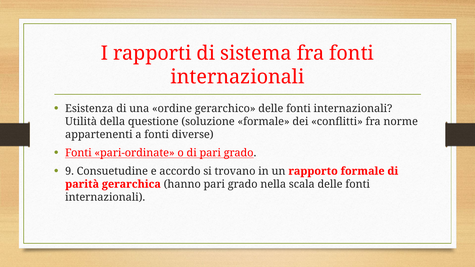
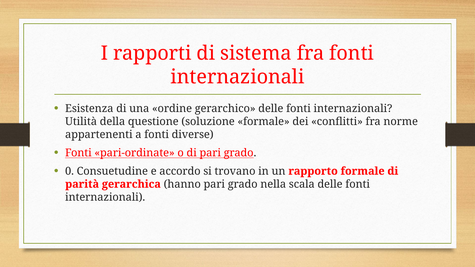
9: 9 -> 0 (70, 171)
